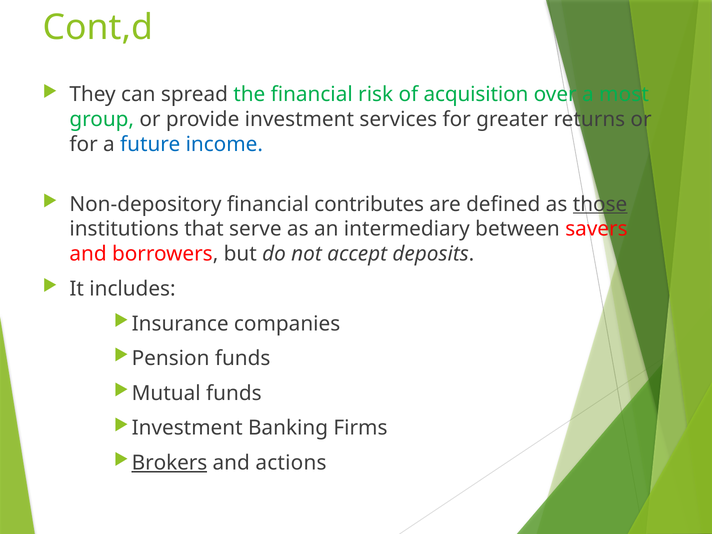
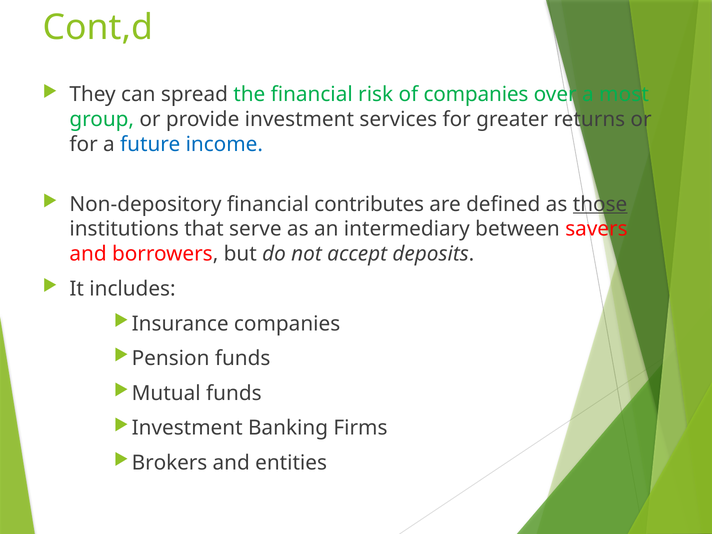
of acquisition: acquisition -> companies (476, 95)
Brokers underline: present -> none (169, 463)
actions: actions -> entities (291, 463)
